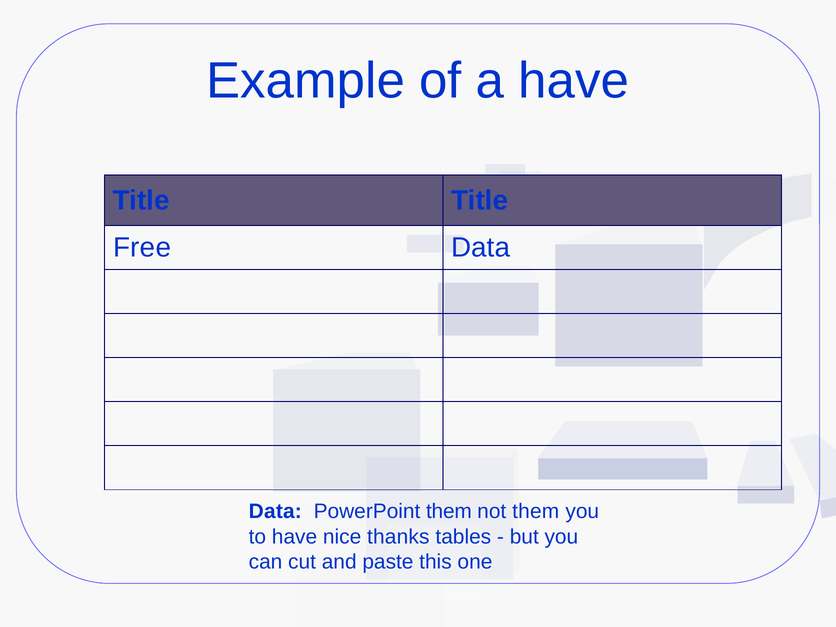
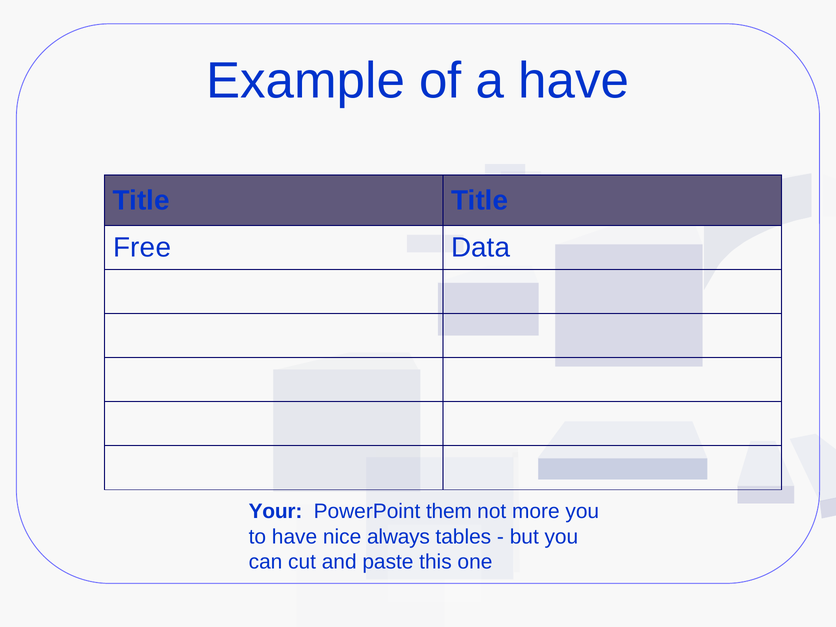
Data: Data -> Your (275, 512)
not them: them -> more (536, 512)
thanks: thanks -> always (398, 537)
